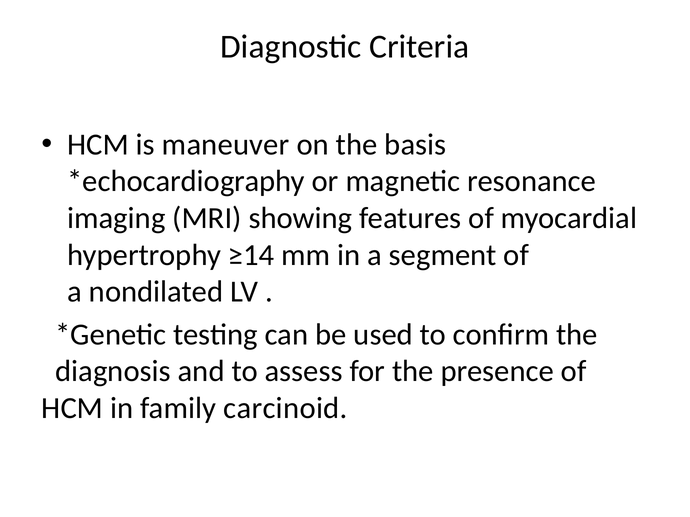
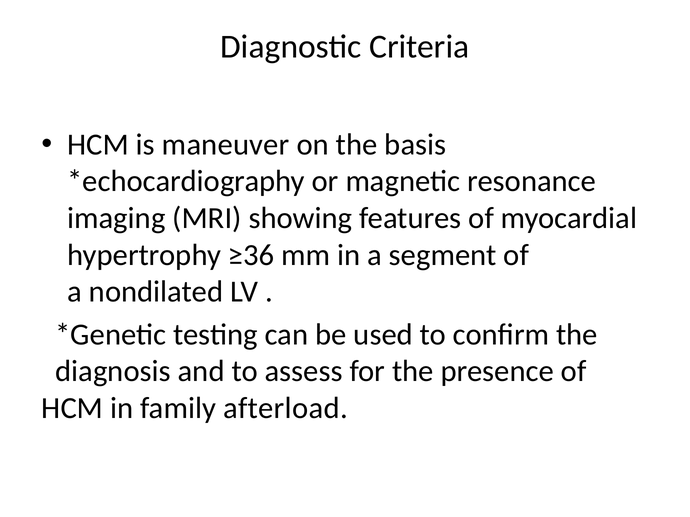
≥14: ≥14 -> ≥36 (251, 255)
carcinoid: carcinoid -> afterload (285, 409)
